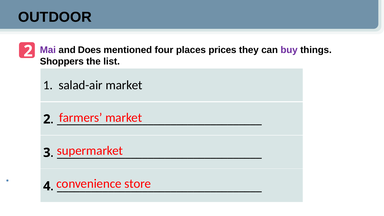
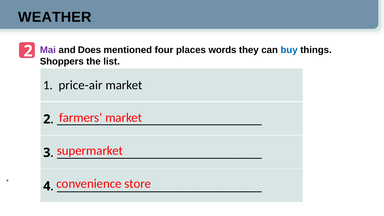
OUTDOOR: OUTDOOR -> WEATHER (55, 17)
prices: prices -> words (222, 50)
buy colour: purple -> blue (289, 50)
salad-air: salad-air -> price-air (81, 85)
